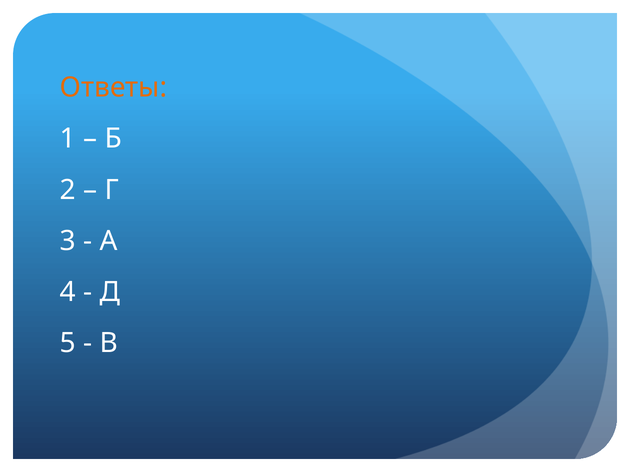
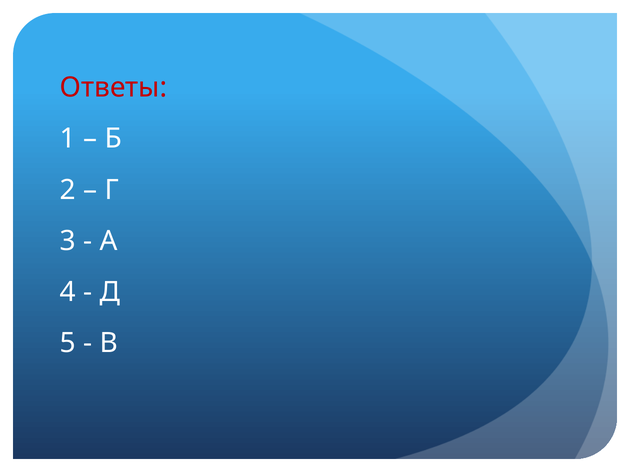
Ответы colour: orange -> red (114, 88)
